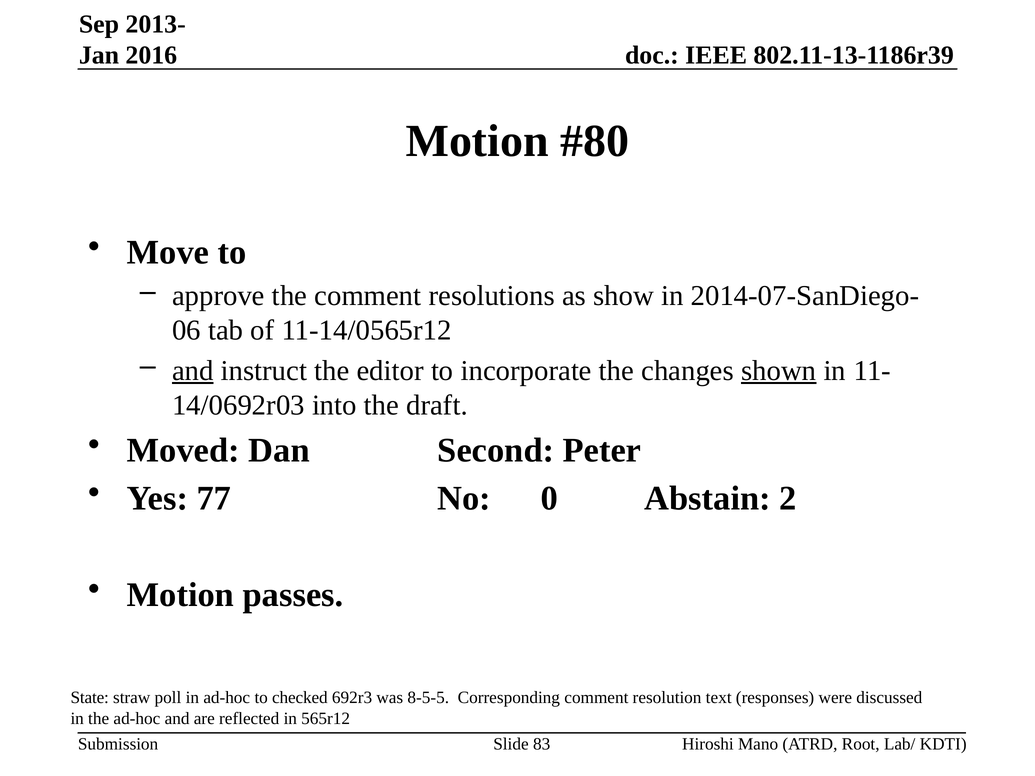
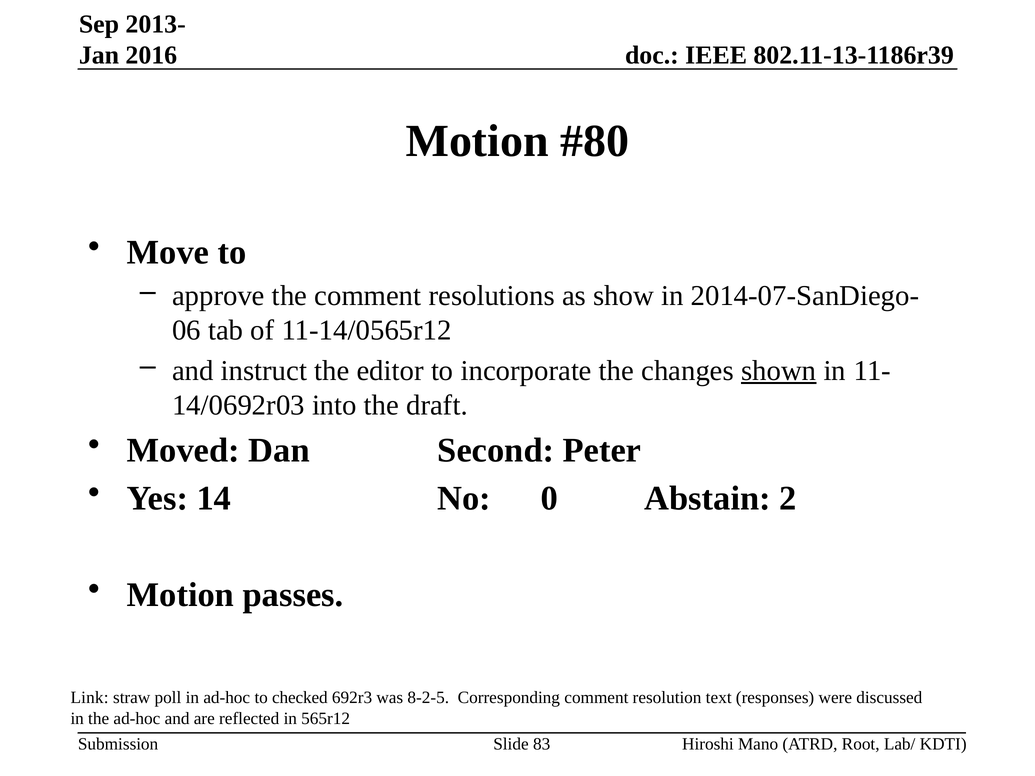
and underline: present -> none (193, 371)
77: 77 -> 14 (214, 499)
State: State -> Link (90, 698)
8-5-5: 8-5-5 -> 8-2-5 (428, 698)
